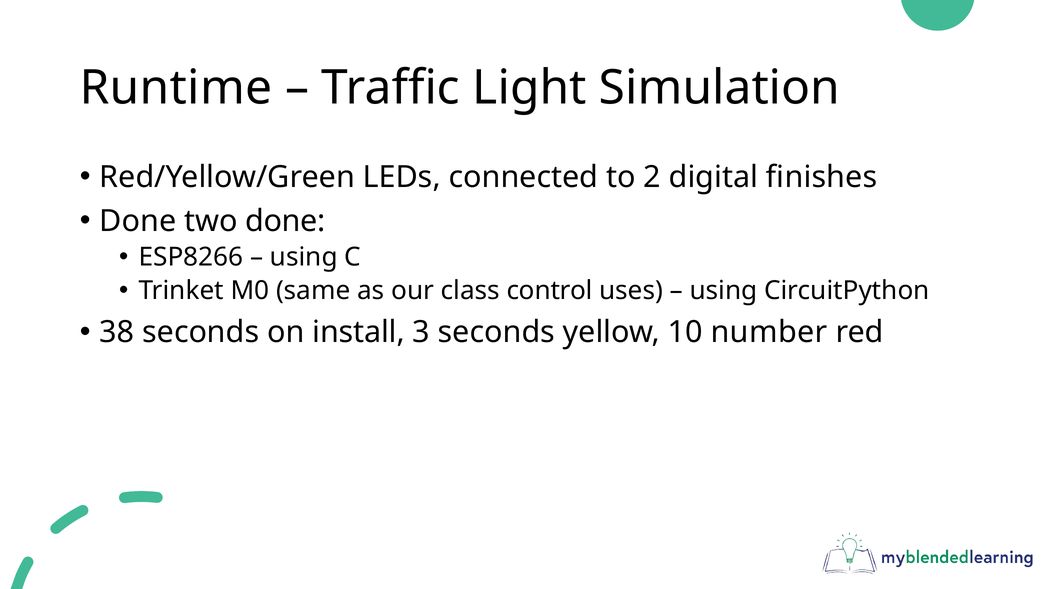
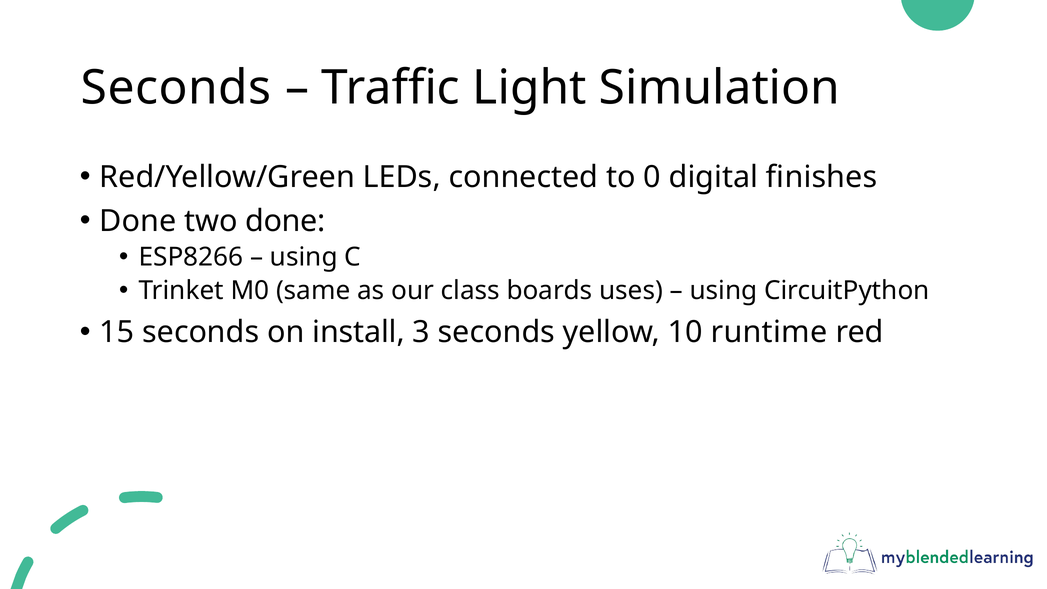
Runtime: Runtime -> Seconds (176, 88)
2: 2 -> 0 (652, 177)
control: control -> boards (550, 291)
38: 38 -> 15 (117, 332)
number: number -> runtime (769, 332)
